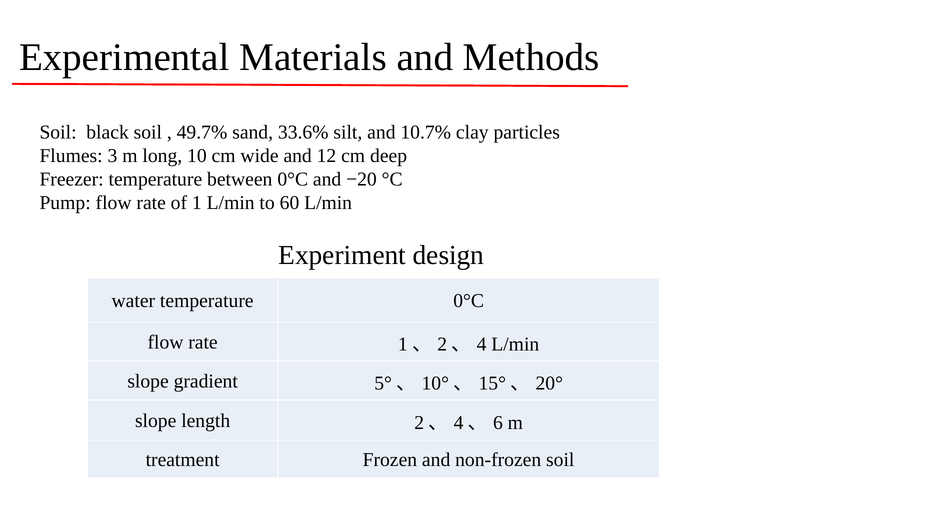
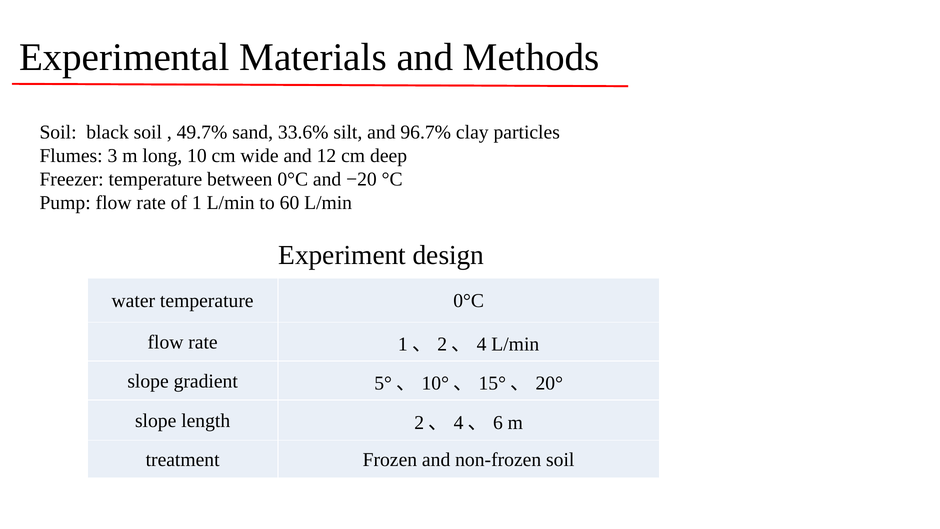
10.7%: 10.7% -> 96.7% (426, 132)
